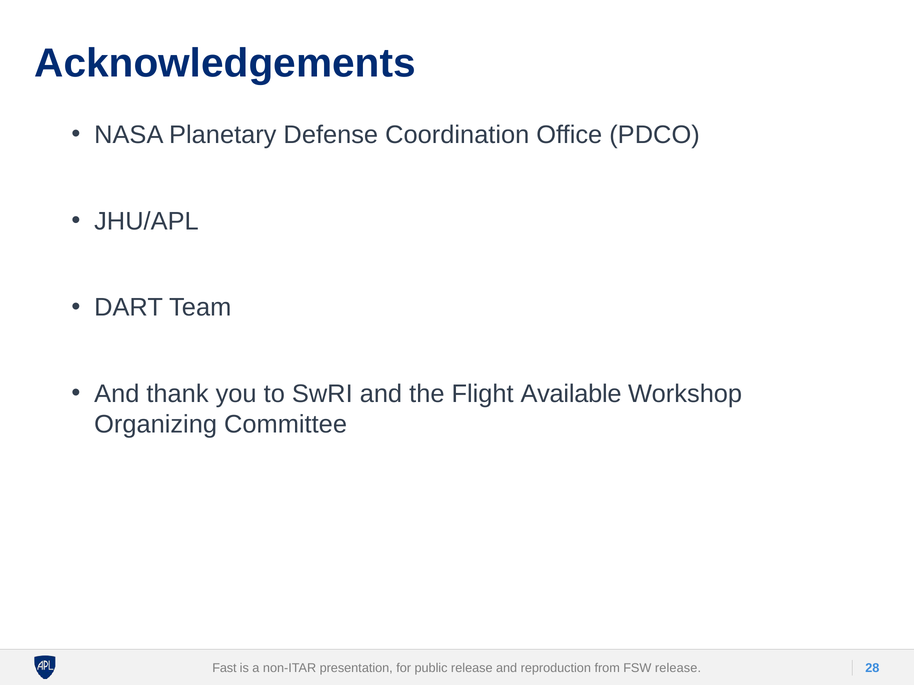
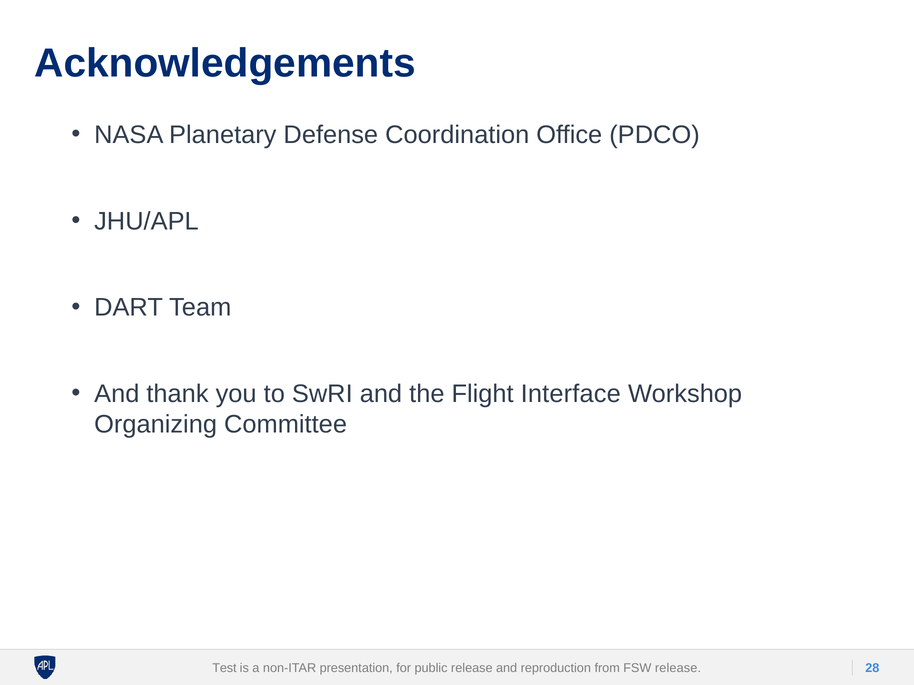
Available: Available -> Interface (571, 394)
Fast: Fast -> Test (224, 668)
